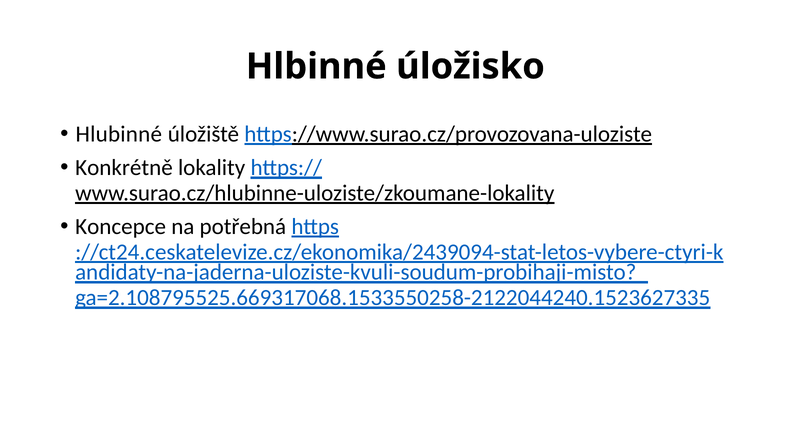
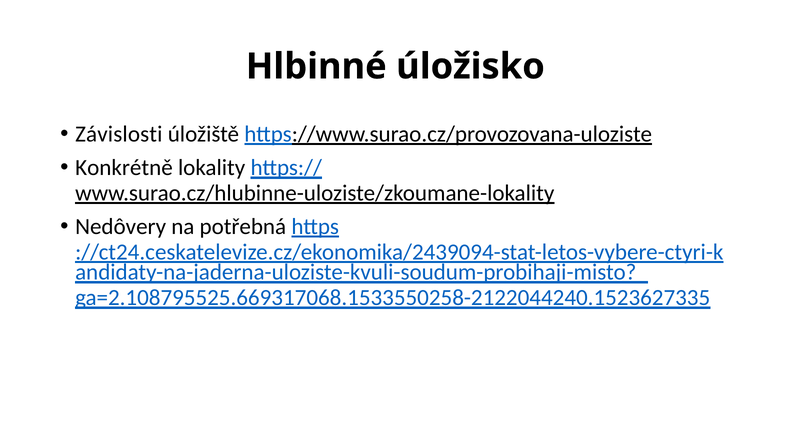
Hlubinné: Hlubinné -> Závislosti (119, 134)
Koncepce: Koncepce -> Nedôvery (121, 227)
